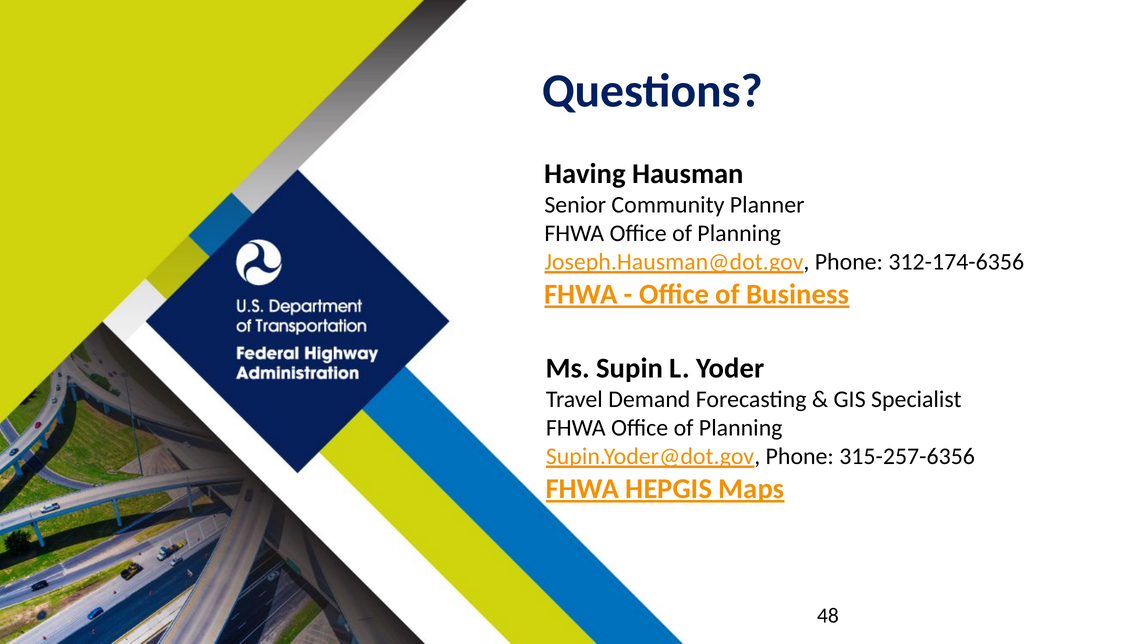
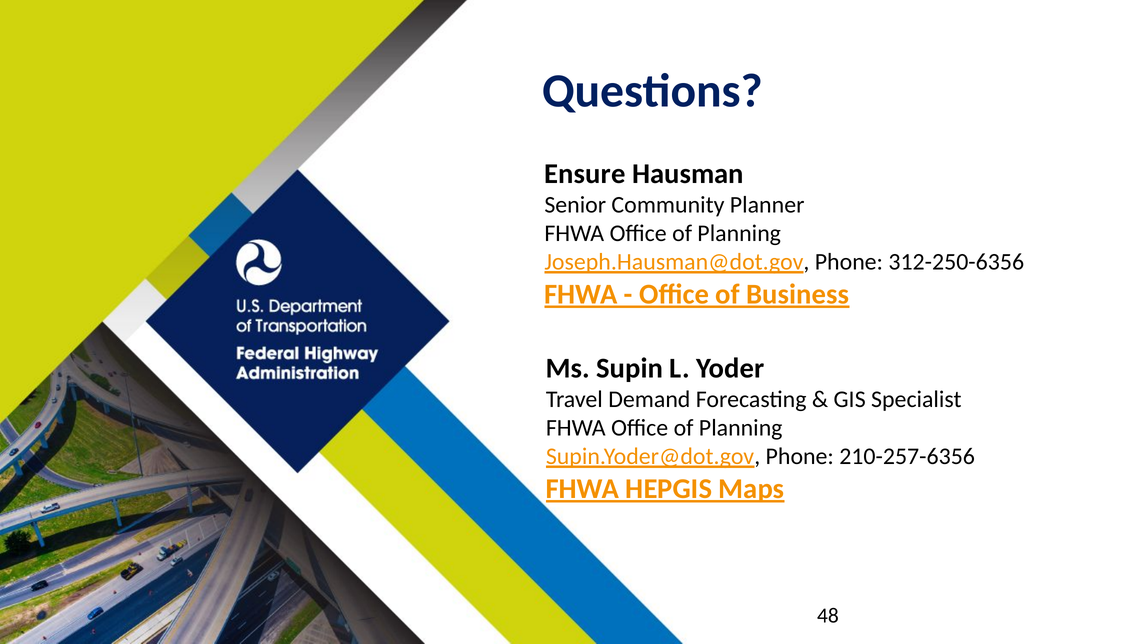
Having: Having -> Ensure (585, 174)
312-174-6356: 312-174-6356 -> 312-250-6356 (956, 262)
315-257-6356: 315-257-6356 -> 210-257-6356 (907, 457)
